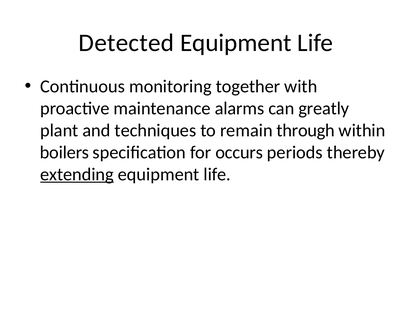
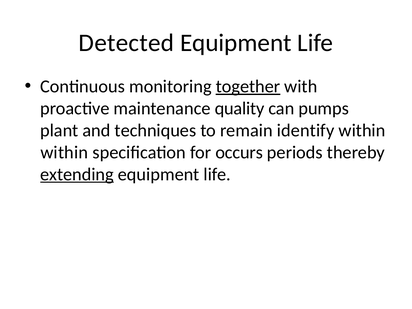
together underline: none -> present (248, 86)
alarms: alarms -> quality (240, 108)
greatly: greatly -> pumps (324, 108)
through: through -> identify (306, 130)
boilers: boilers -> within (64, 152)
